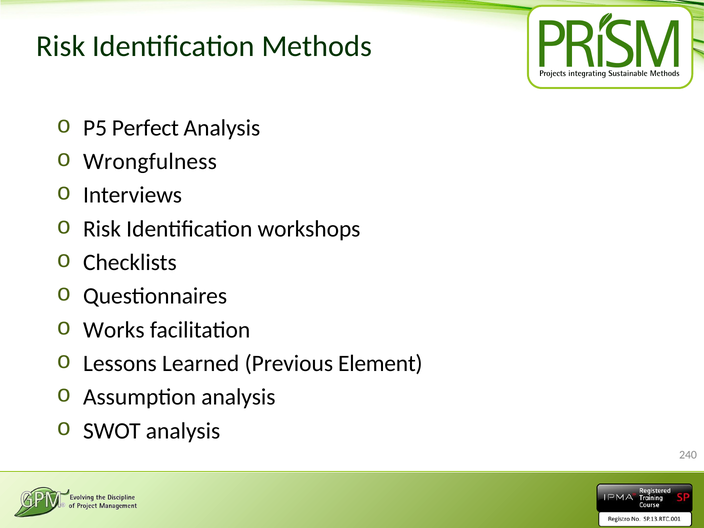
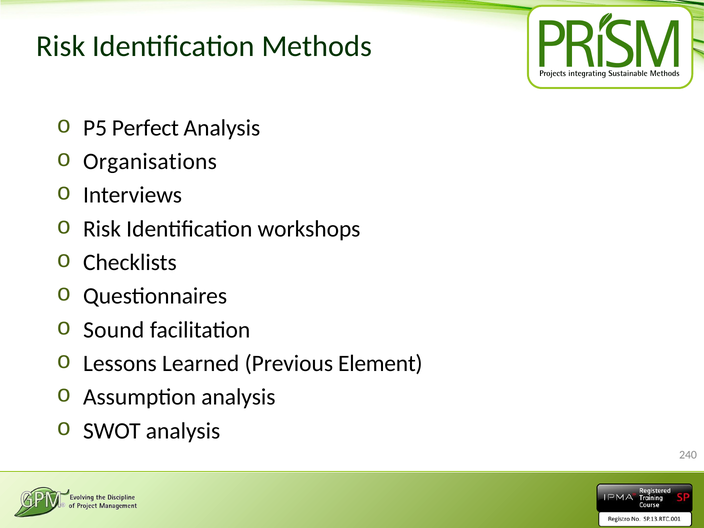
Wrongfulness: Wrongfulness -> Organisations (150, 162)
Works: Works -> Sound (114, 330)
